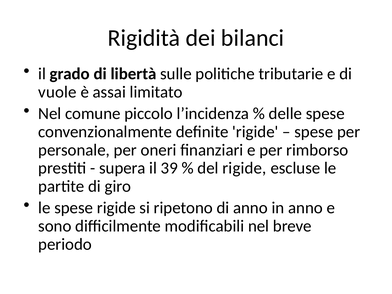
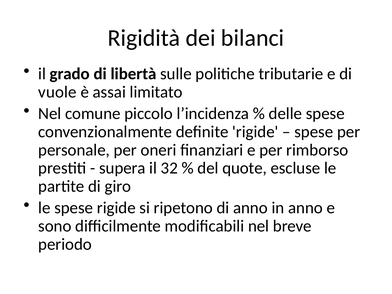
39: 39 -> 32 (169, 168)
del rigide: rigide -> quote (245, 168)
